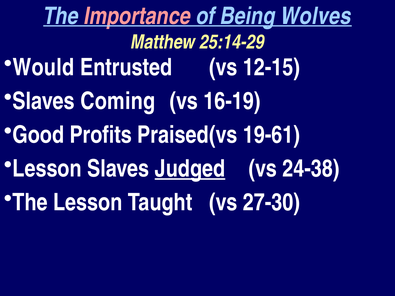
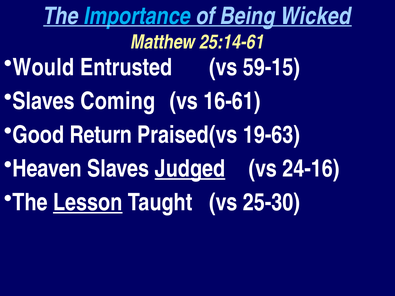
Importance colour: pink -> light blue (137, 16)
Wolves: Wolves -> Wicked (316, 16)
25:14-29: 25:14-29 -> 25:14-61 (232, 42)
12-15: 12-15 -> 59-15 (271, 68)
16-19: 16-19 -> 16-61 (232, 101)
Profits: Profits -> Return (101, 135)
19-61: 19-61 -> 19-63 (271, 135)
Lesson: Lesson -> Heaven (47, 169)
24-38: 24-38 -> 24-16 (311, 169)
Lesson underline: none -> present (88, 203)
27-30: 27-30 -> 25-30 (271, 203)
